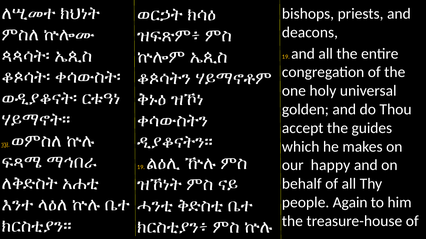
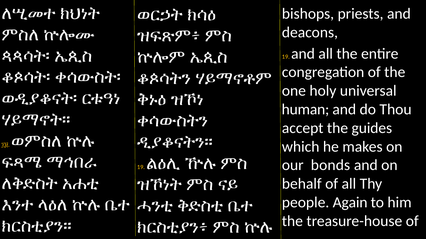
golden: golden -> human (305, 110)
happy: happy -> bonds (330, 166)
